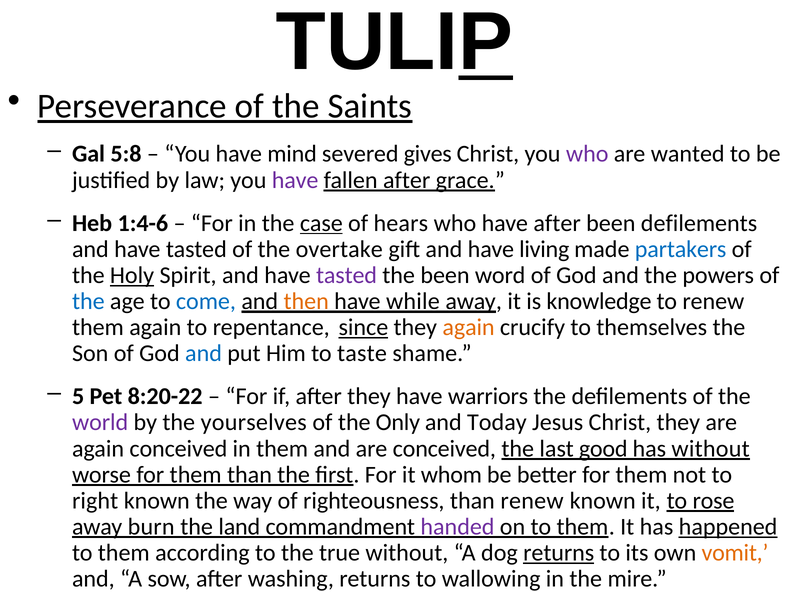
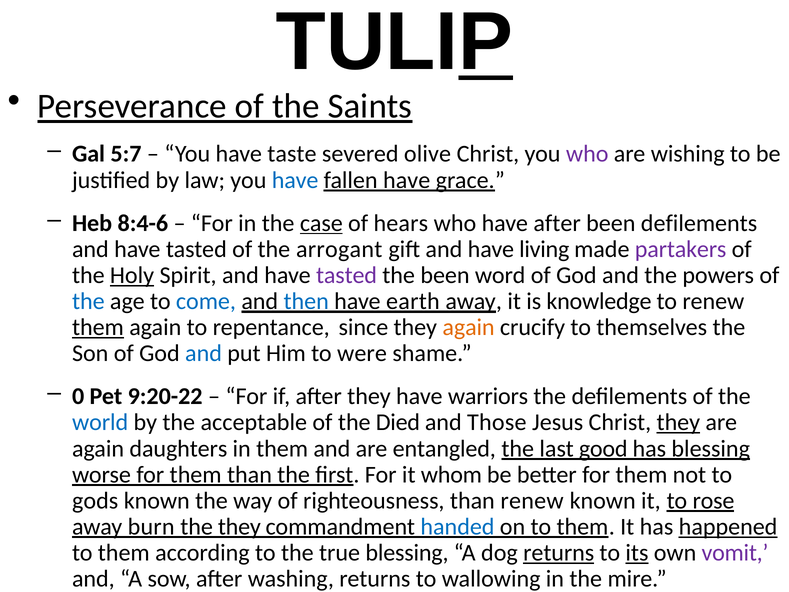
5:8: 5:8 -> 5:7 (126, 154)
mind: mind -> taste (292, 154)
gives: gives -> olive (428, 154)
wanted: wanted -> wishing (688, 154)
have colour: purple -> blue (295, 180)
fallen after: after -> have (407, 180)
1:4-6: 1:4-6 -> 8:4-6 (143, 223)
overtake: overtake -> arrogant (339, 249)
partakers colour: blue -> purple (681, 249)
then colour: orange -> blue (306, 301)
while: while -> earth (413, 301)
them underline: none -> present (98, 327)
since underline: present -> none (363, 327)
taste: taste -> were (362, 353)
5: 5 -> 0 (78, 396)
8:20-22: 8:20-22 -> 9:20-22 (165, 396)
world colour: purple -> blue (100, 422)
yourselves: yourselves -> acceptable (254, 422)
Only: Only -> Died (398, 422)
Today: Today -> Those (497, 422)
they underline: none -> present (678, 422)
again conceived: conceived -> daughters (178, 448)
are conceived: conceived -> entangled (444, 448)
has without: without -> blessing (711, 448)
right: right -> gods (95, 500)
the land: land -> they (239, 526)
handed colour: purple -> blue (457, 526)
true without: without -> blessing (407, 552)
its underline: none -> present (637, 552)
vomit colour: orange -> purple (735, 552)
